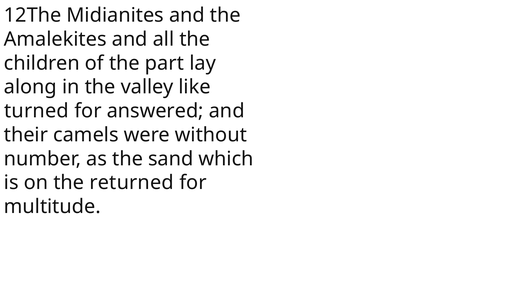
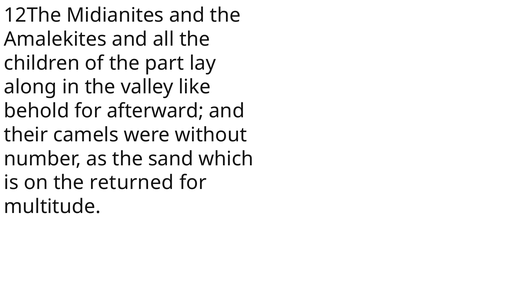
turned: turned -> behold (37, 111)
answered: answered -> afterward (155, 111)
